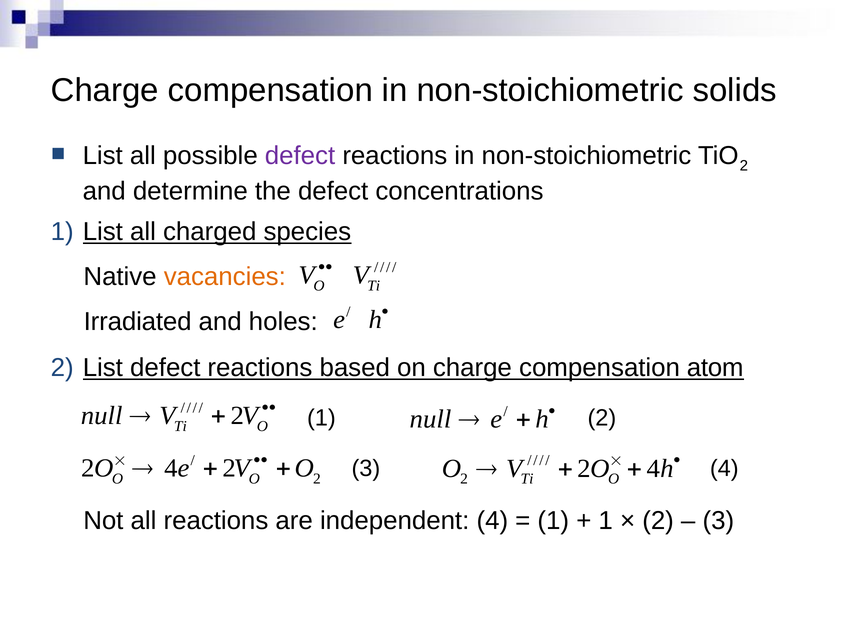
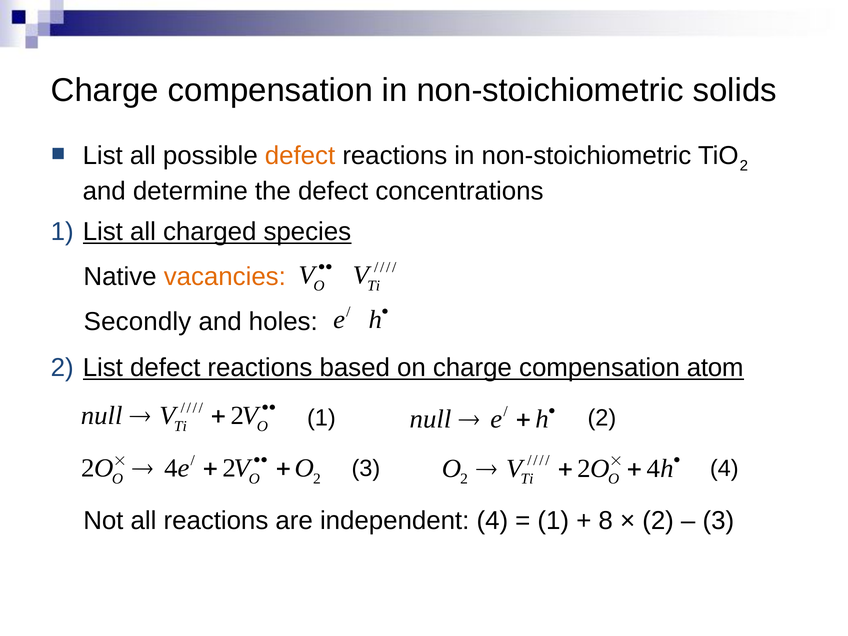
defect colour: purple -> orange (300, 156)
Irradiated: Irradiated -> Secondly (138, 322)
1: 1 -> 8 (606, 521)
